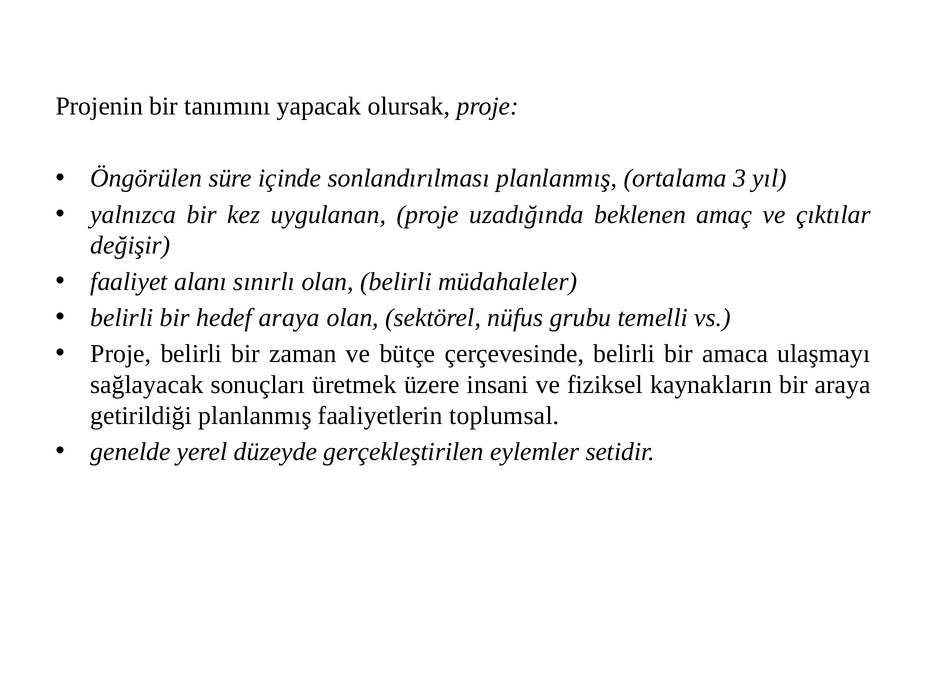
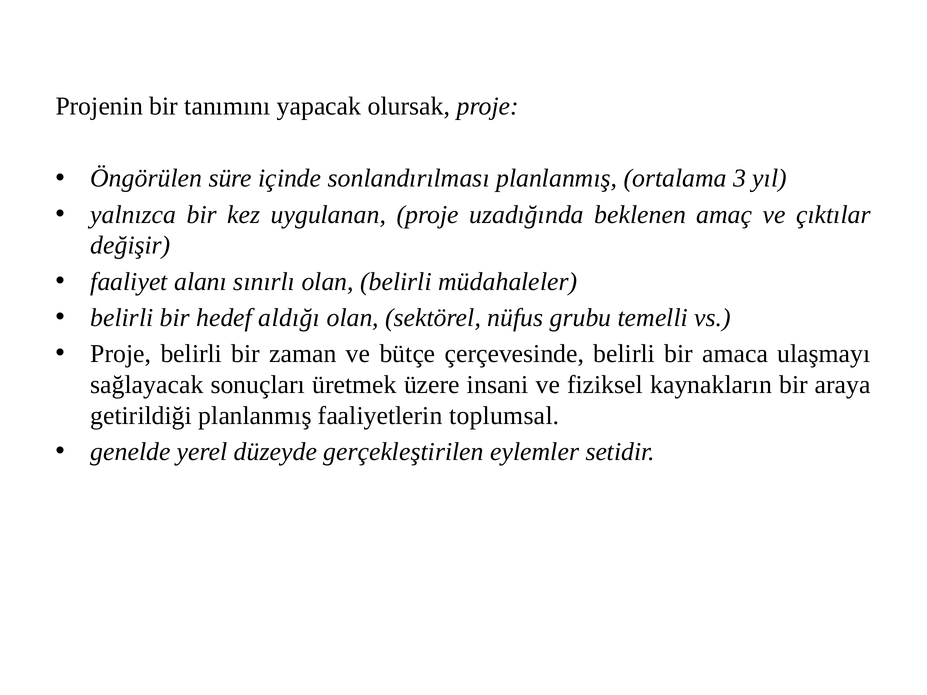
hedef araya: araya -> aldığı (289, 318)
